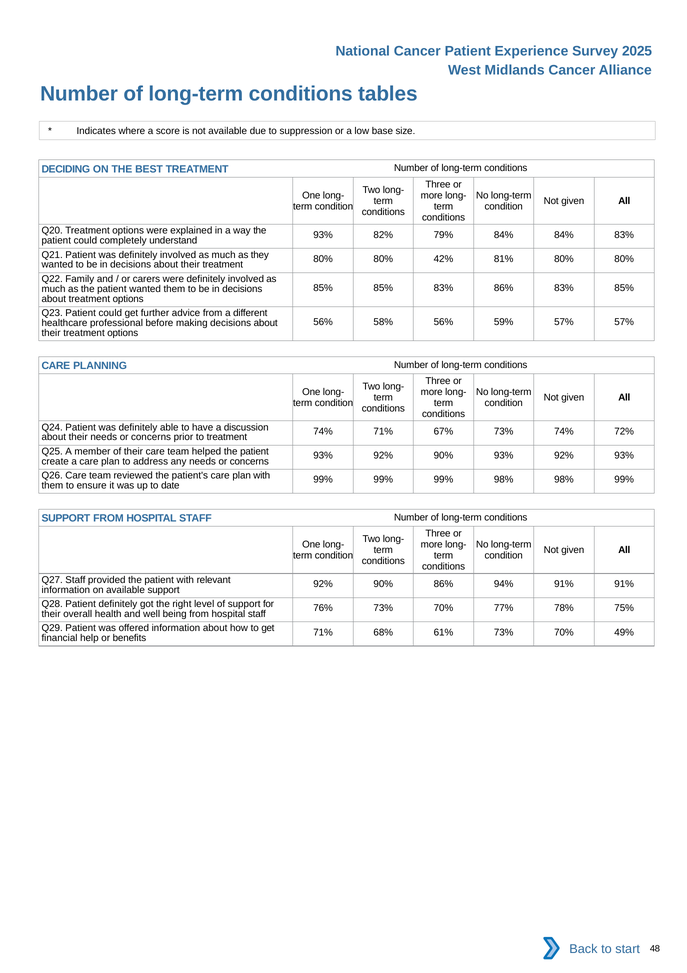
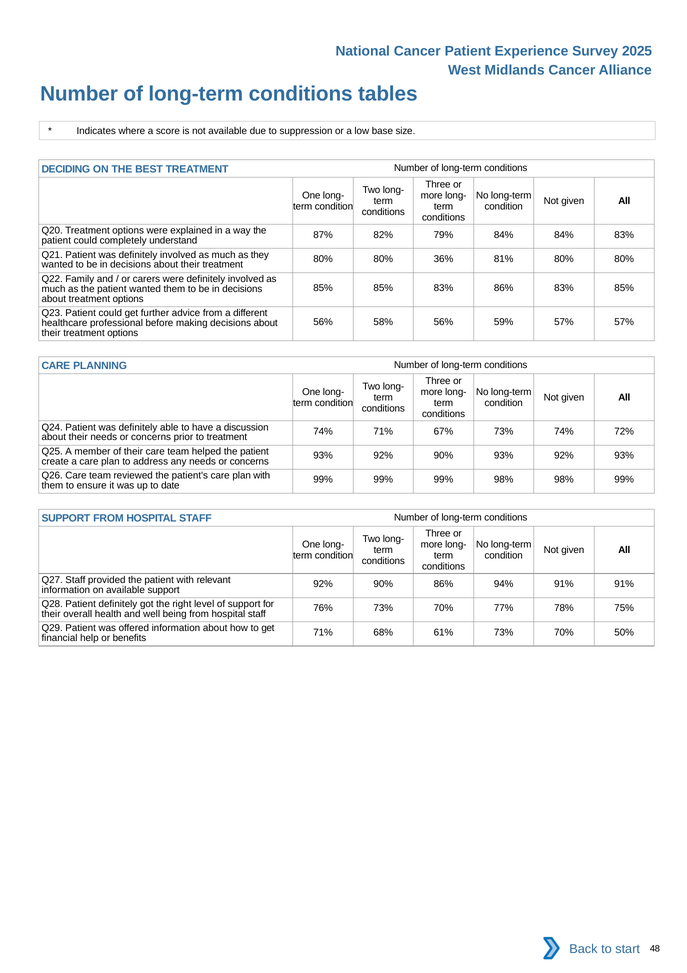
93%: 93% -> 87% (323, 235)
42%: 42% -> 36% (443, 259)
49%: 49% -> 50% (624, 632)
